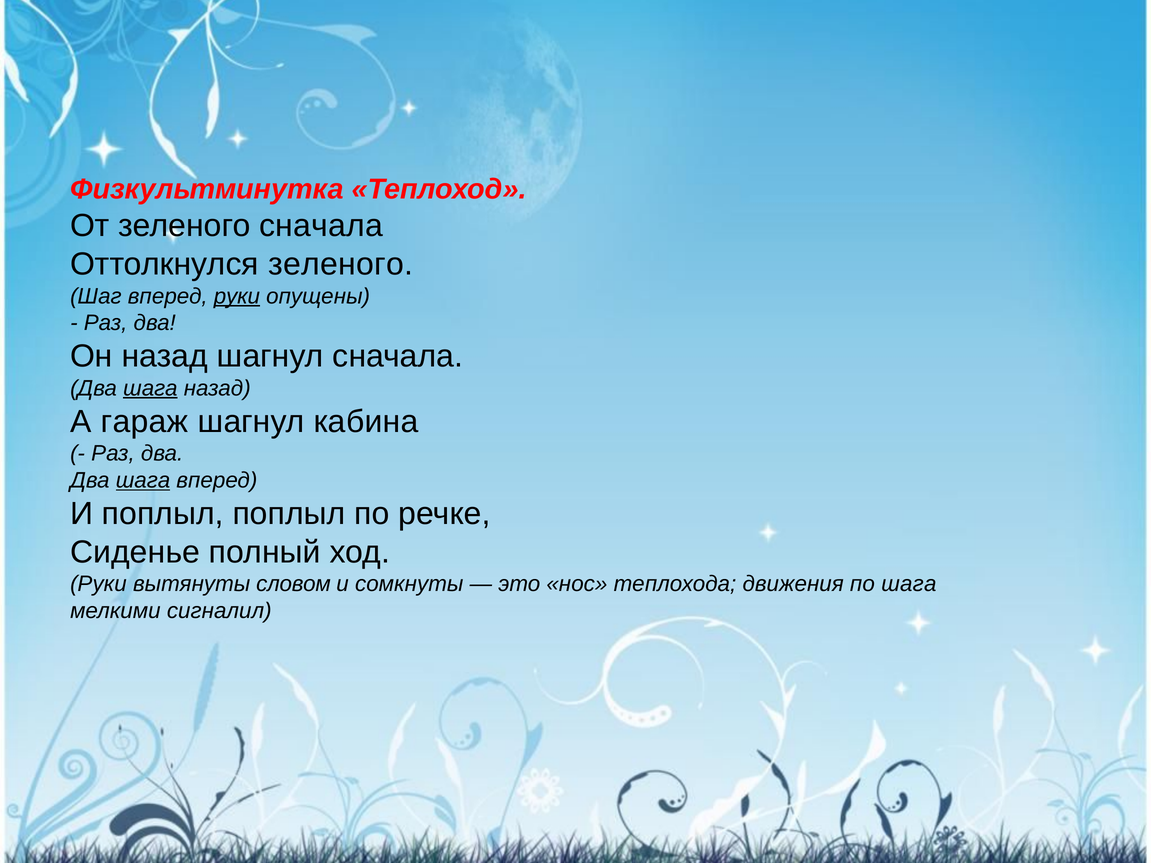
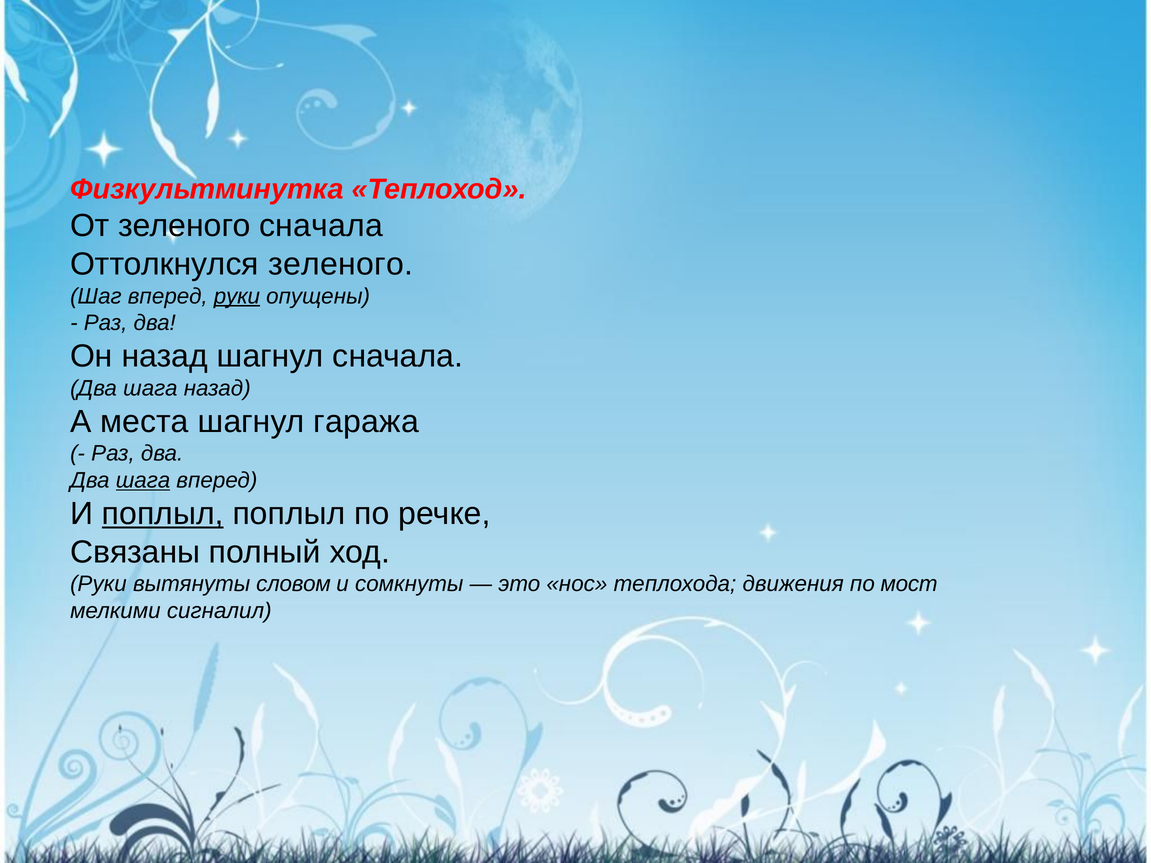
шага underline: present -> none (150, 388)
гараж: гараж -> места (145, 422)
кабина: кабина -> гаража (366, 422)
поплыл underline: none -> present (163, 514)
Сиденье: Сиденье -> Связаны (135, 552)
по шага: шага -> мост (909, 584)
